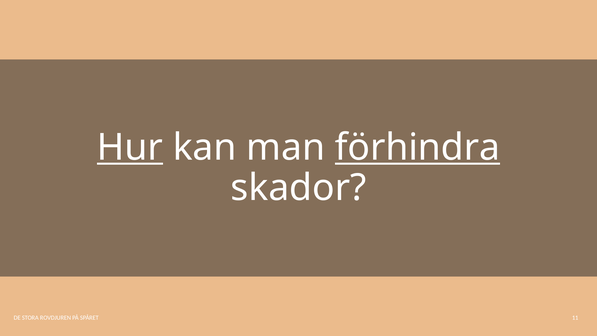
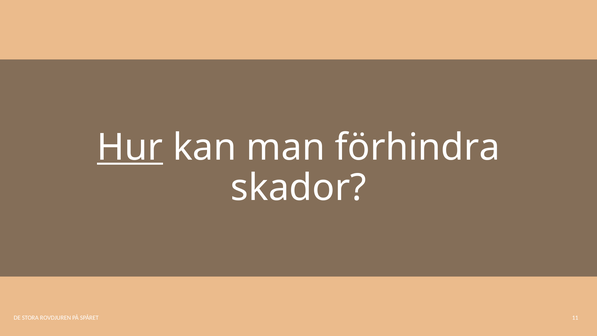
förhindra underline: present -> none (417, 148)
